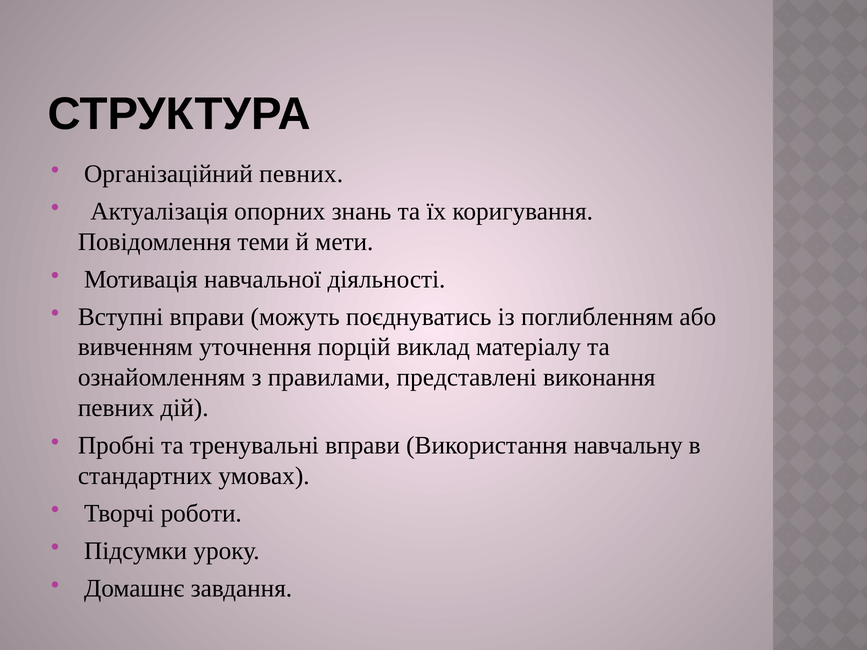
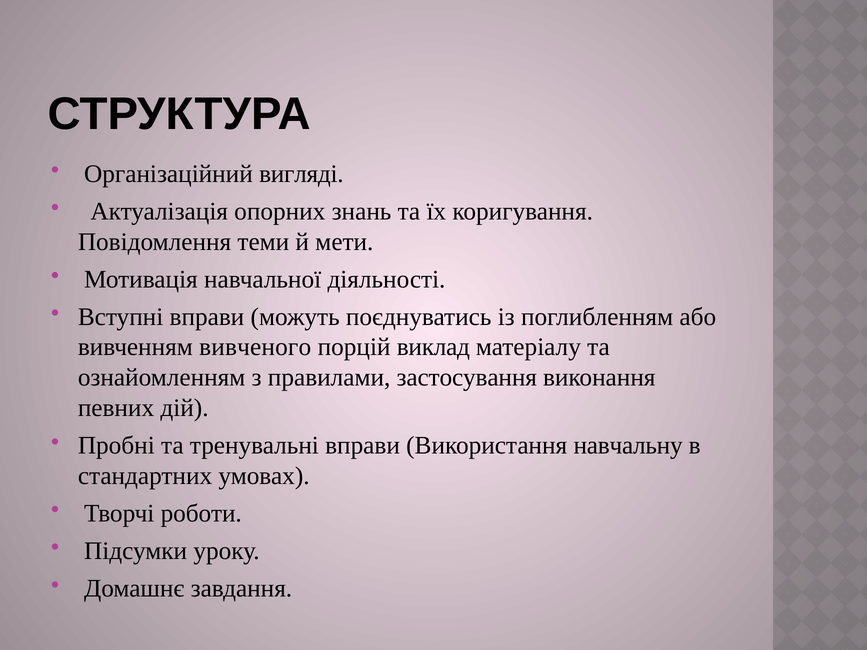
Організаційний певних: певних -> вигляді (301, 174)
уточнення: уточнення -> вивченого (255, 347)
представлені: представлені -> застосування (467, 378)
